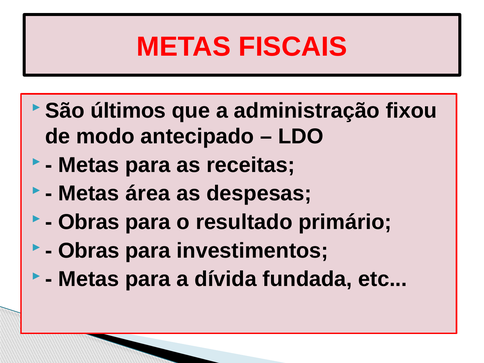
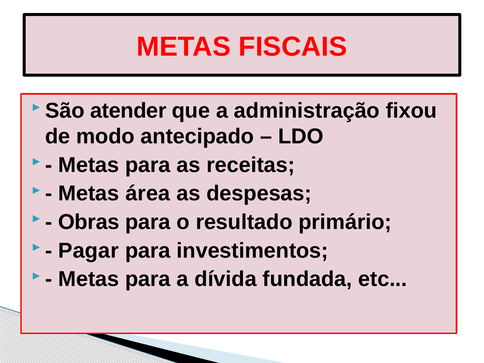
últimos: últimos -> atender (128, 111)
Obras: Obras -> Pagar (89, 251)
